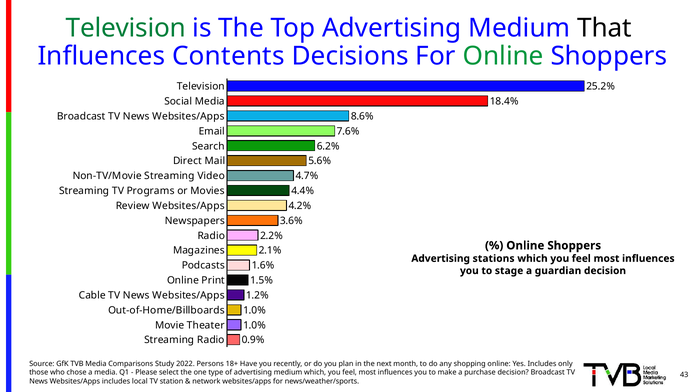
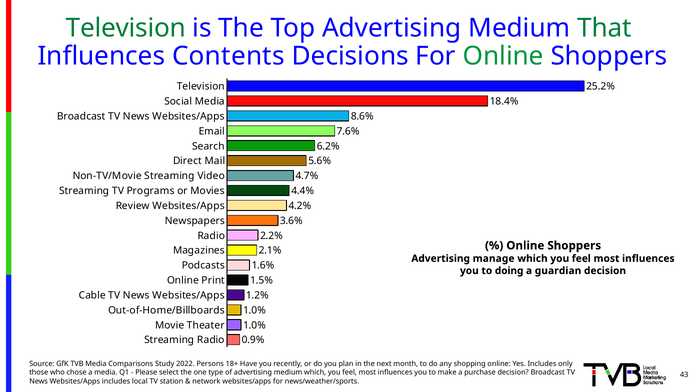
That colour: black -> green (604, 28)
stations: stations -> manage (494, 259)
stage: stage -> doing (509, 271)
